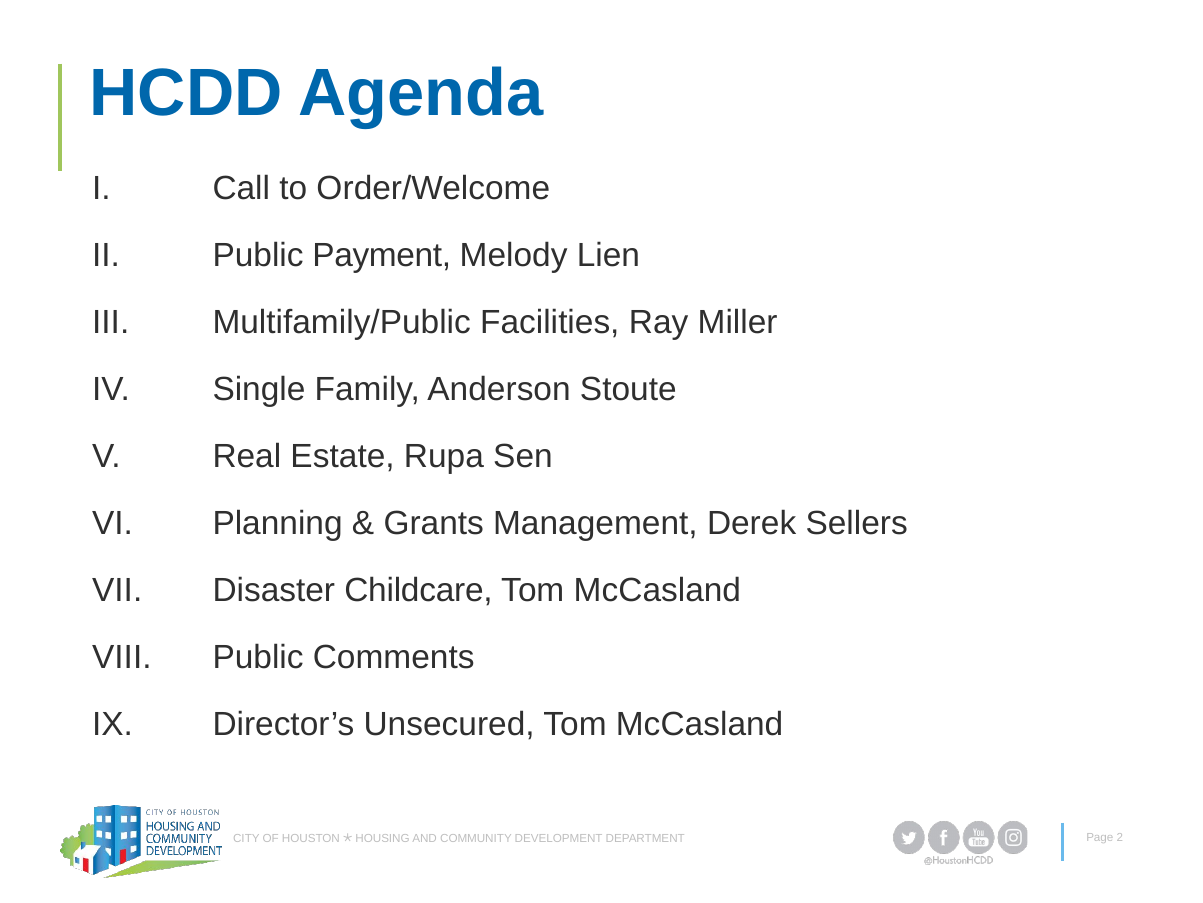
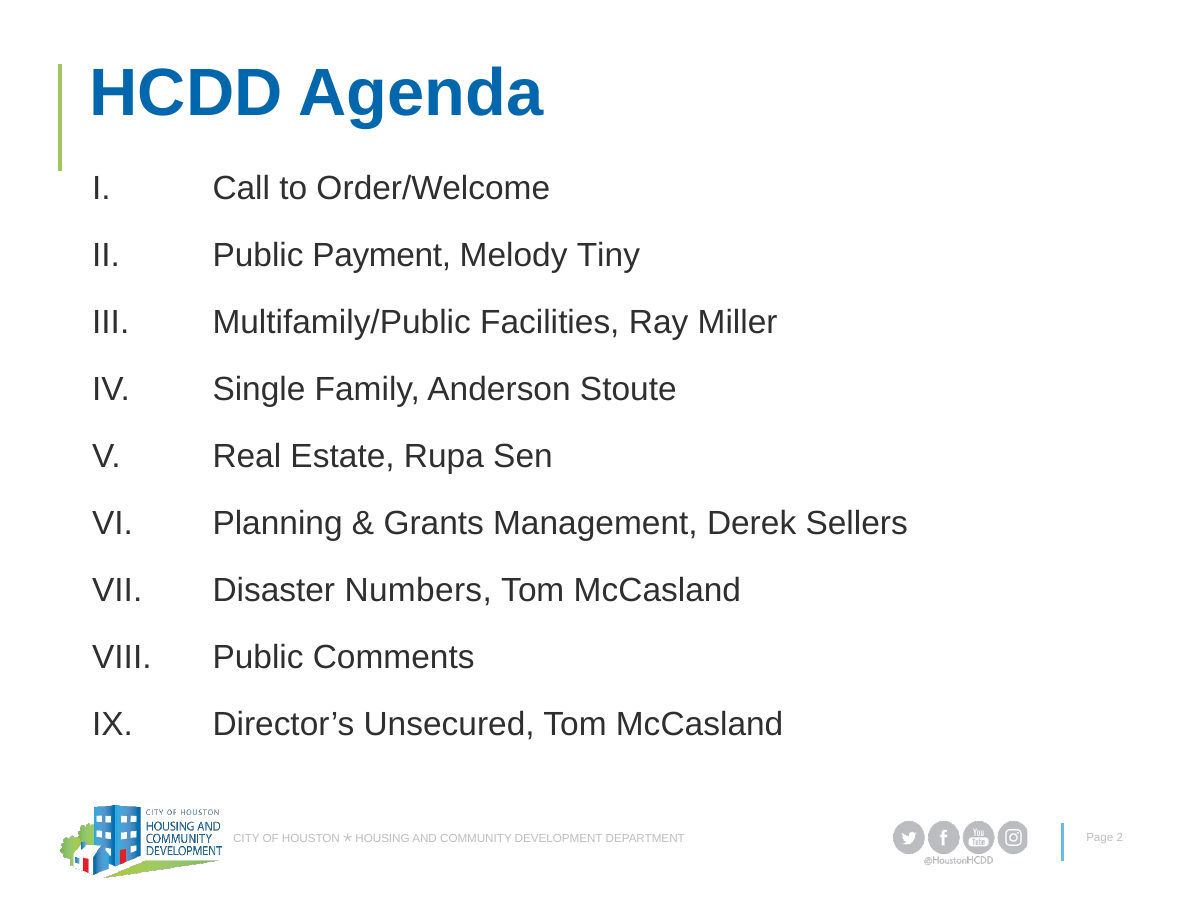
Lien: Lien -> Tiny (608, 256)
Childcare: Childcare -> Numbers (418, 590)
